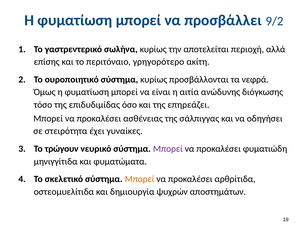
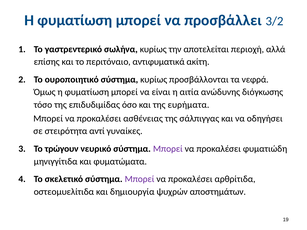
9/2: 9/2 -> 3/2 (274, 21)
γρηγορότερο: γρηγορότερο -> αντιφυματικά (159, 62)
επηρεάζει: επηρεάζει -> ευρήματα (188, 105)
έχει: έχει -> αντί (97, 131)
Μπορεί colour: orange -> purple (140, 179)
